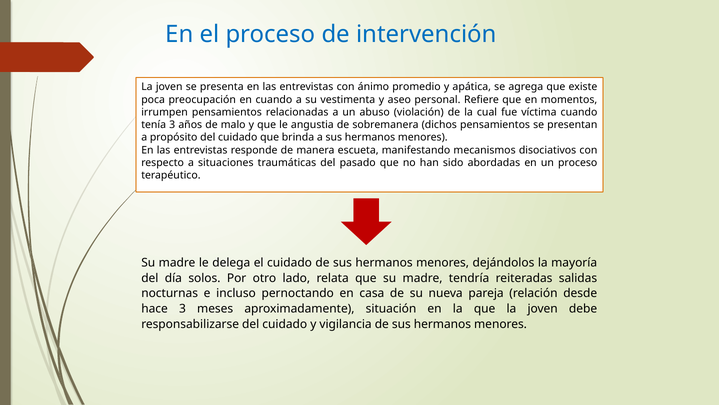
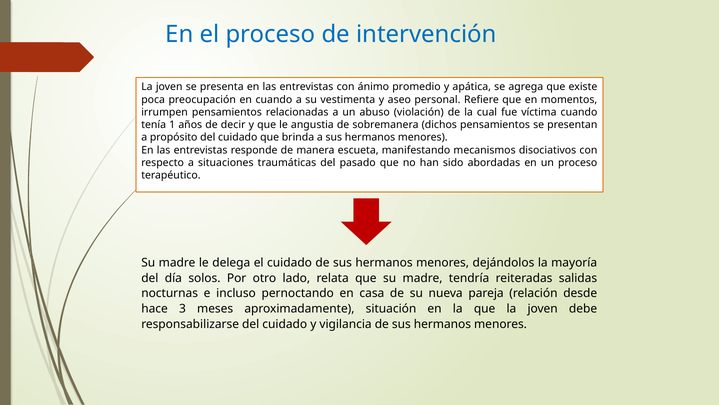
tenía 3: 3 -> 1 (172, 125)
malo: malo -> decir (233, 125)
